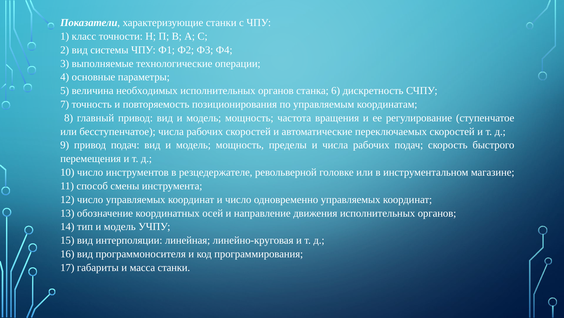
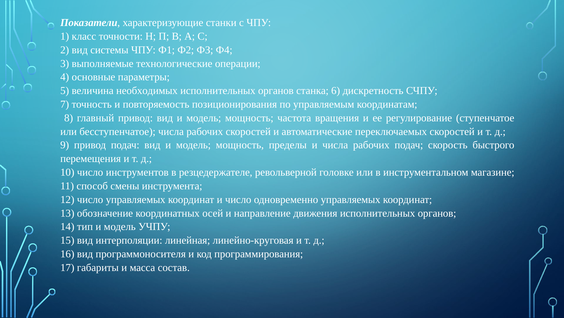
масса станки: станки -> состав (174, 267)
